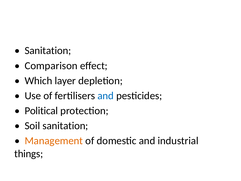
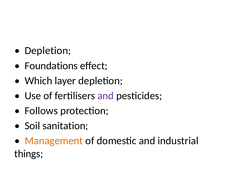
Sanitation: Sanitation -> Depletion (48, 51)
Comparison: Comparison -> Foundations (51, 66)
and colour: blue -> purple (106, 96)
Political: Political -> Follows (41, 111)
